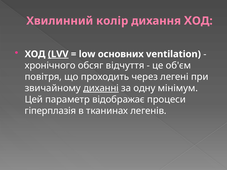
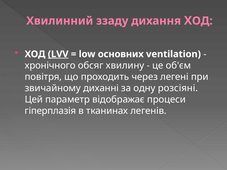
колір: колір -> ззаду (112, 21)
відчуття: відчуття -> хвилину (125, 66)
диханні underline: present -> none (101, 88)
мінімум: мінімум -> розсіяні (178, 88)
